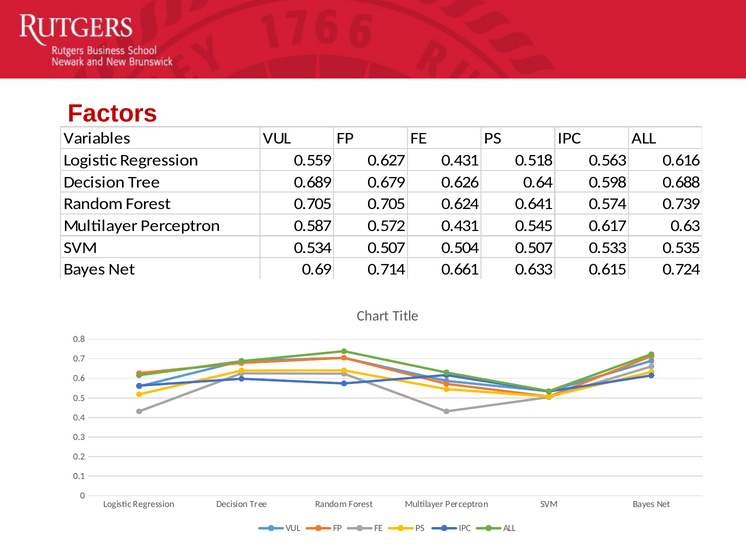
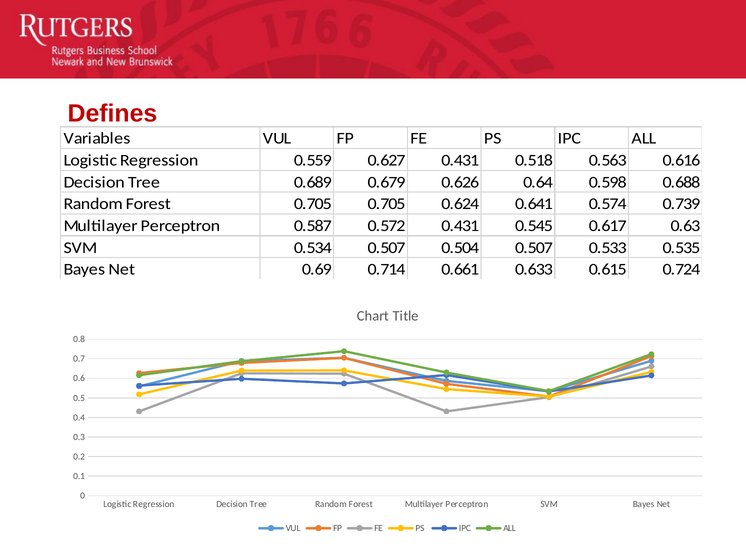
Factors: Factors -> Defines (112, 114)
